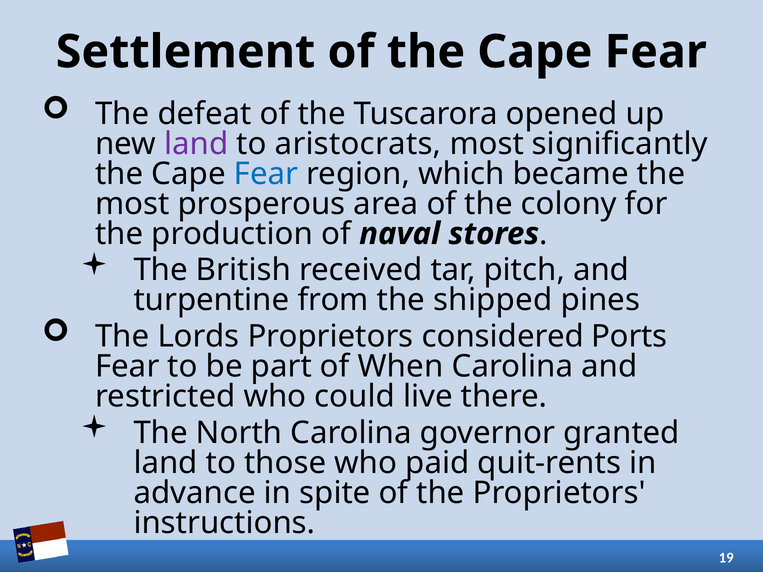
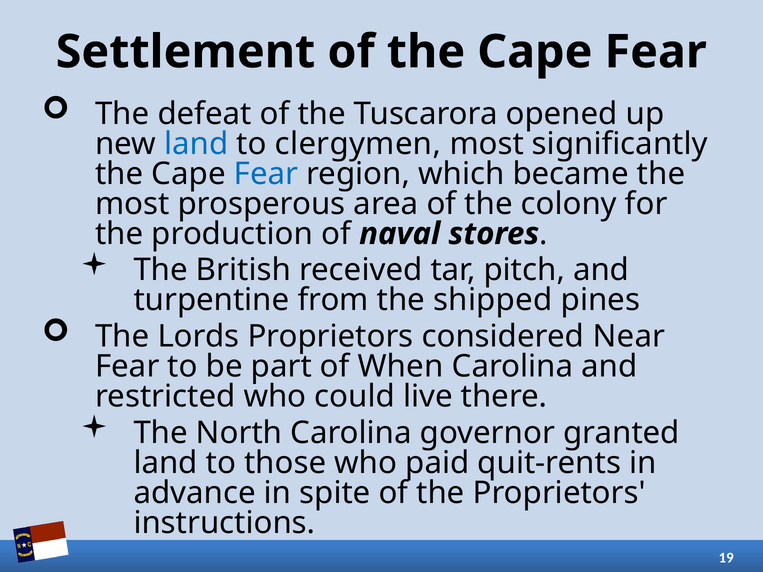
land colour: purple -> blue (196, 144)
aristocrats: aristocrats -> clergymen (358, 144)
Ports: Ports -> Near (629, 337)
